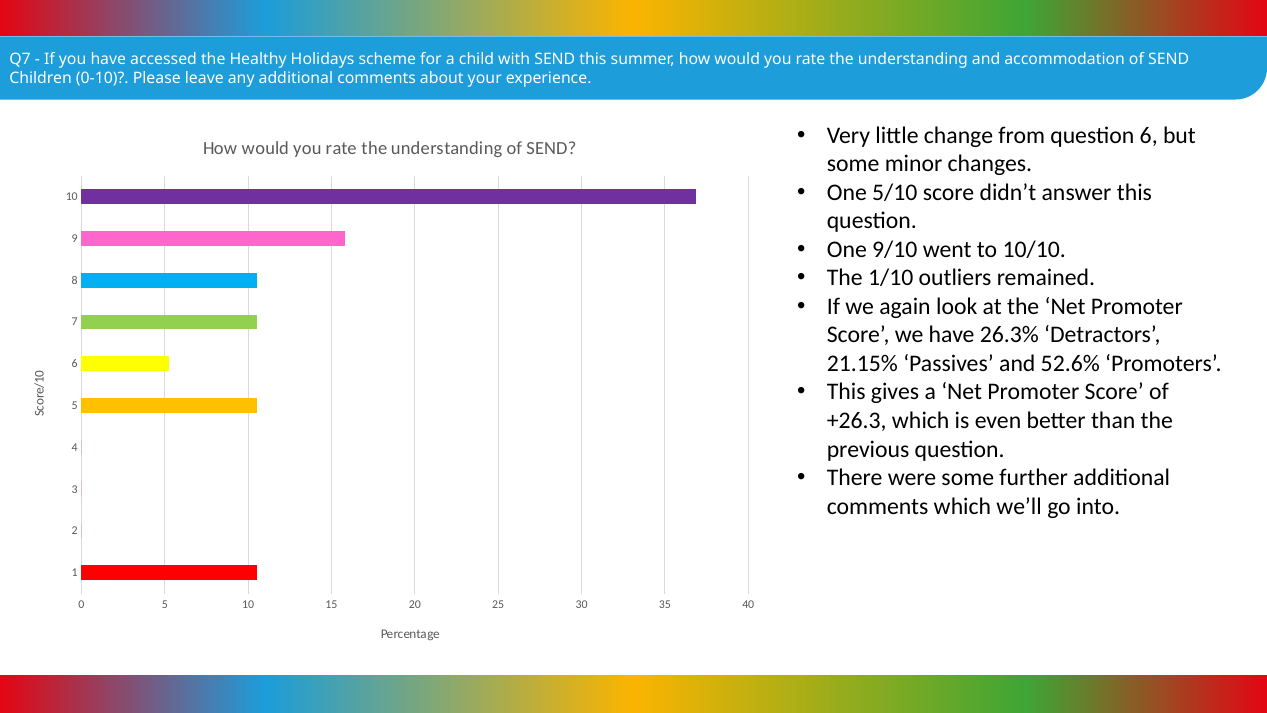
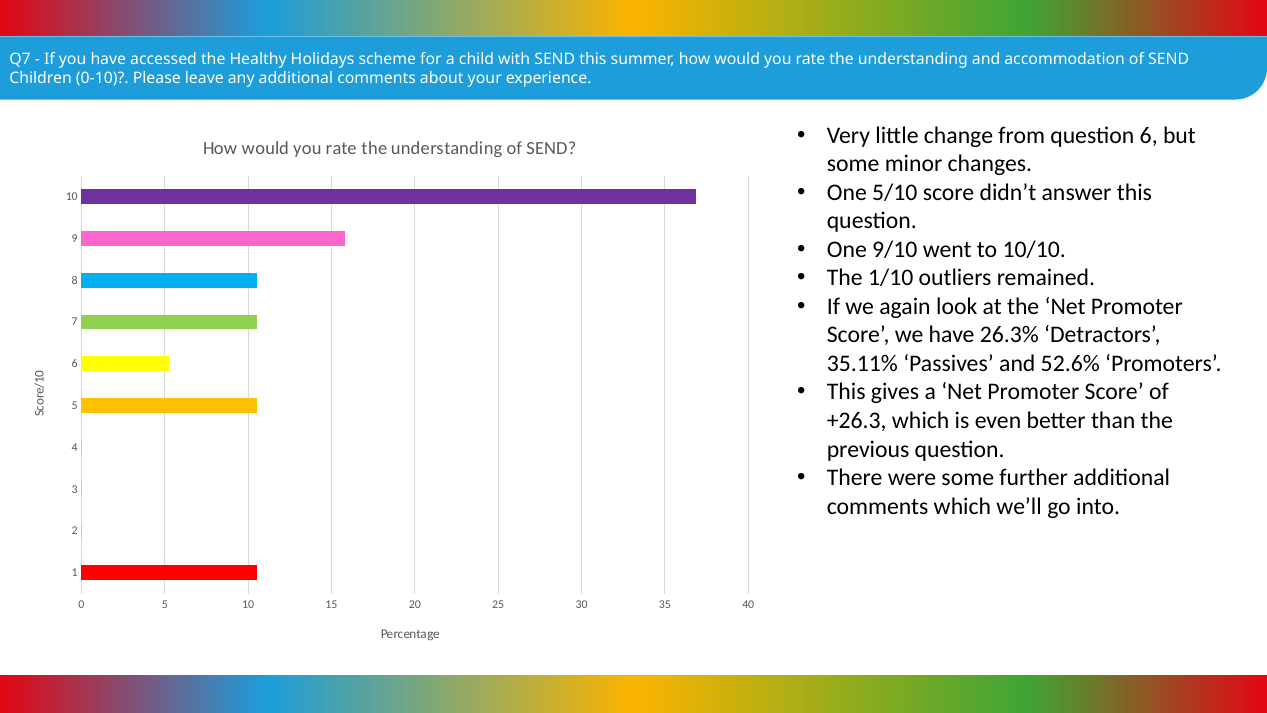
21.15%: 21.15% -> 35.11% (862, 363)
